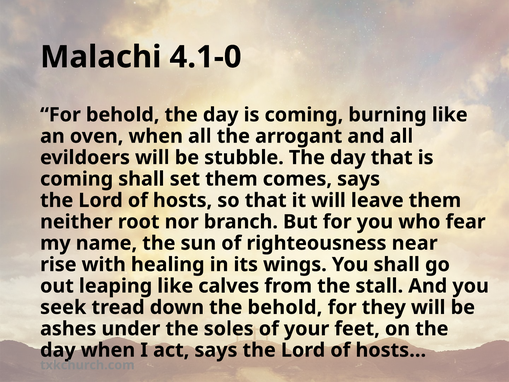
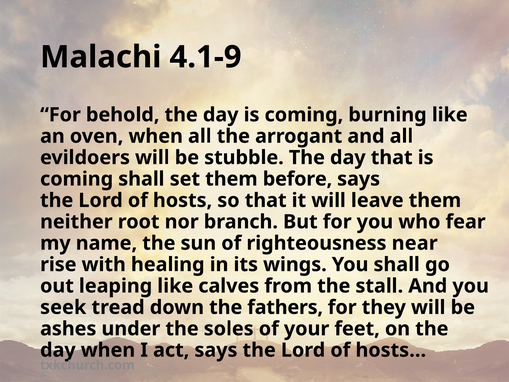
4.1-0: 4.1-0 -> 4.1-9 (206, 57)
comes: comes -> before (297, 179)
the behold: behold -> fathers (285, 307)
